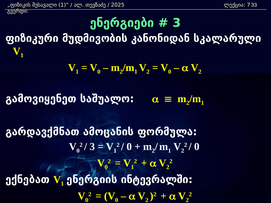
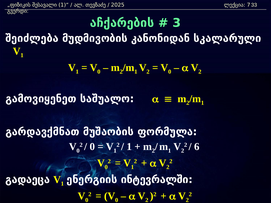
ენერგიები: ენერგიები -> აჩქარების (122, 23)
ფიზიკური: ფიზიკური -> შეიძლება (32, 39)
ამოცანის: ამოცანის -> მუშაობის (108, 132)
3: 3 -> 0 (92, 147)
0: 0 -> 1 (129, 147)
0: 0 -> 6 (197, 147)
ექნებათ: ექნებათ -> გადაეცა (28, 180)
